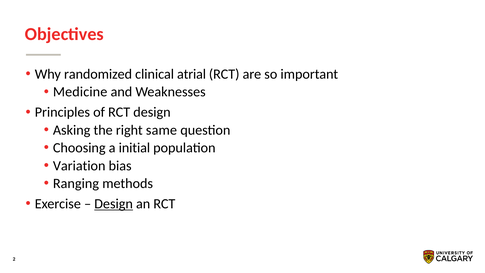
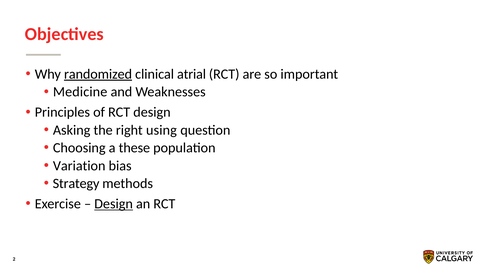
randomized underline: none -> present (98, 74)
same: same -> using (161, 130)
initial: initial -> these (134, 148)
Ranging: Ranging -> Strategy (76, 183)
